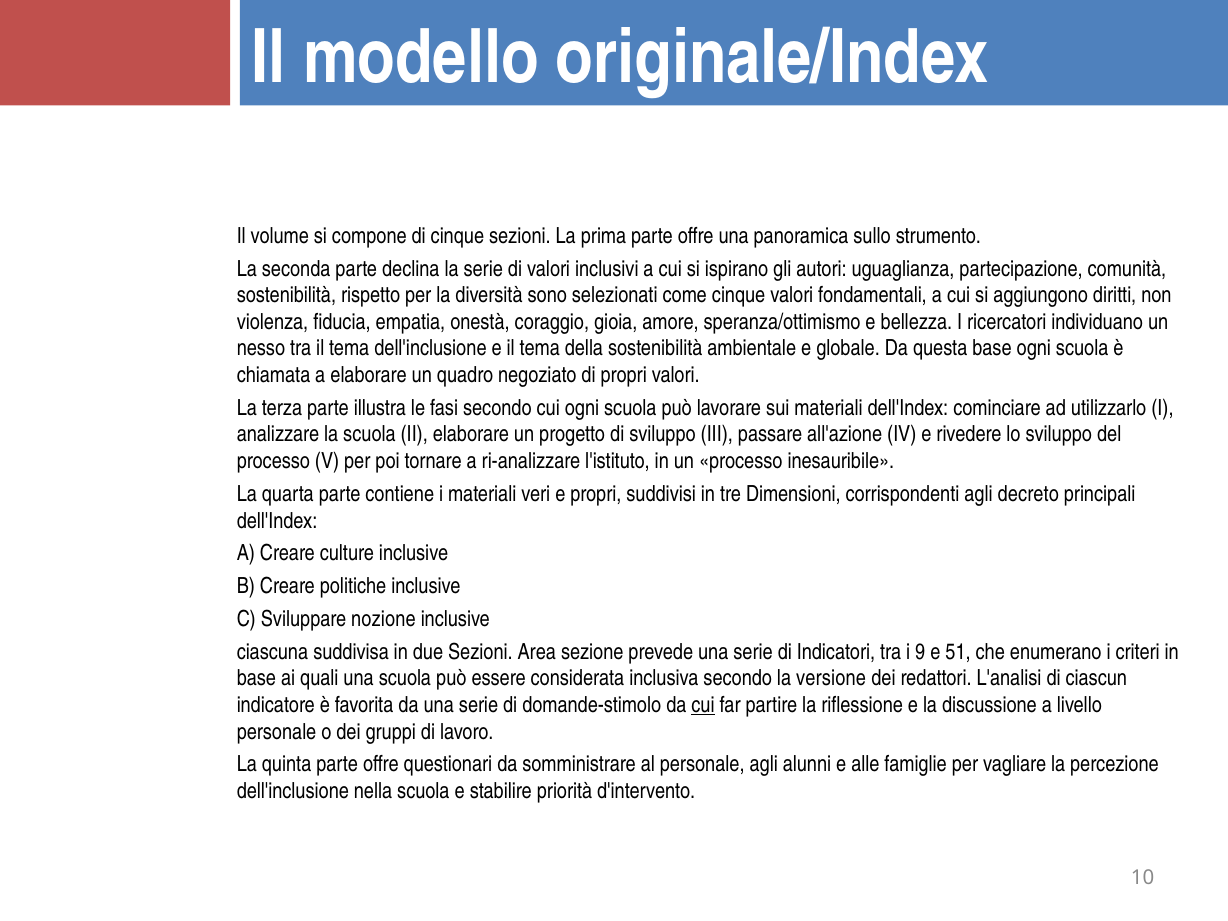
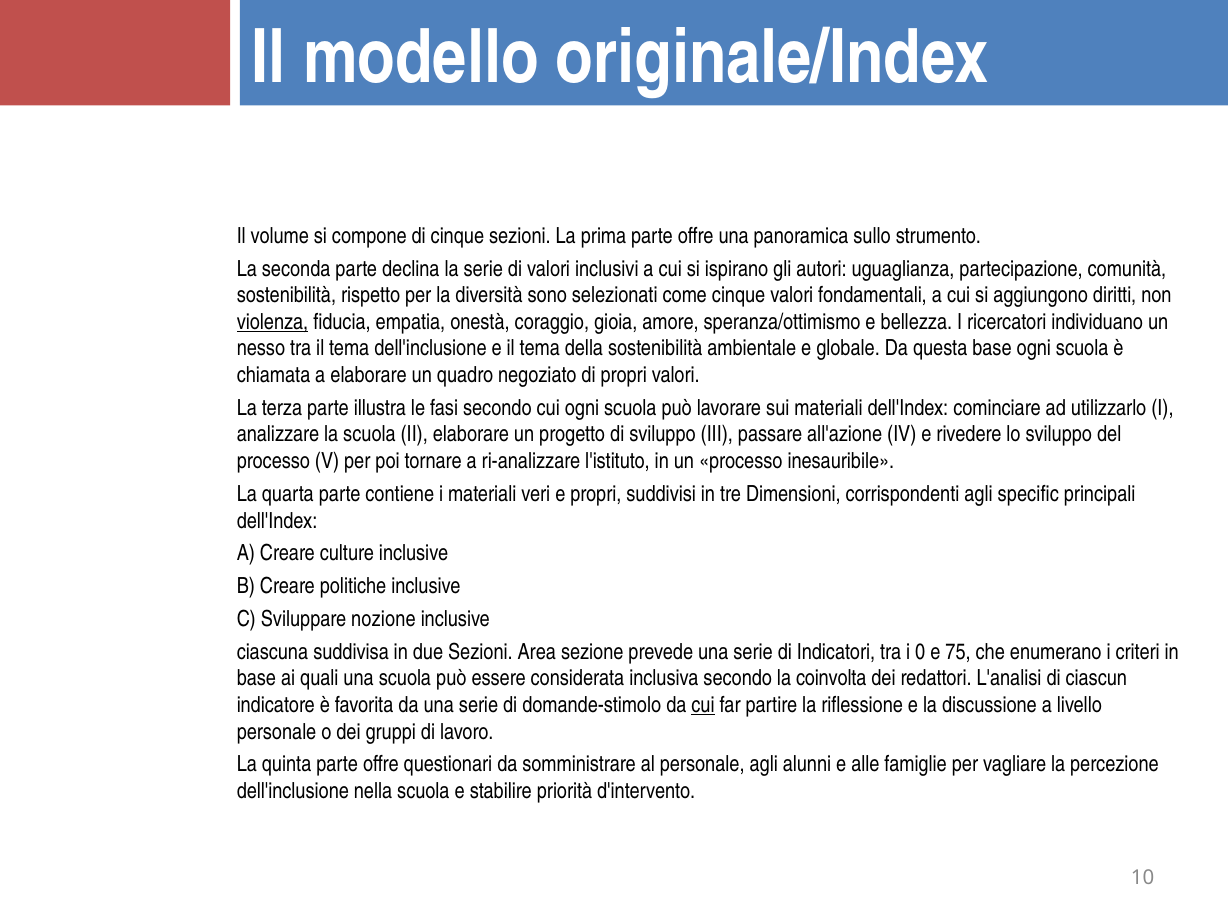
violenza underline: none -> present (273, 322)
decreto: decreto -> specific (1028, 494)
9: 9 -> 0 (920, 652)
51: 51 -> 75 (958, 652)
versione: versione -> coinvolta (831, 678)
